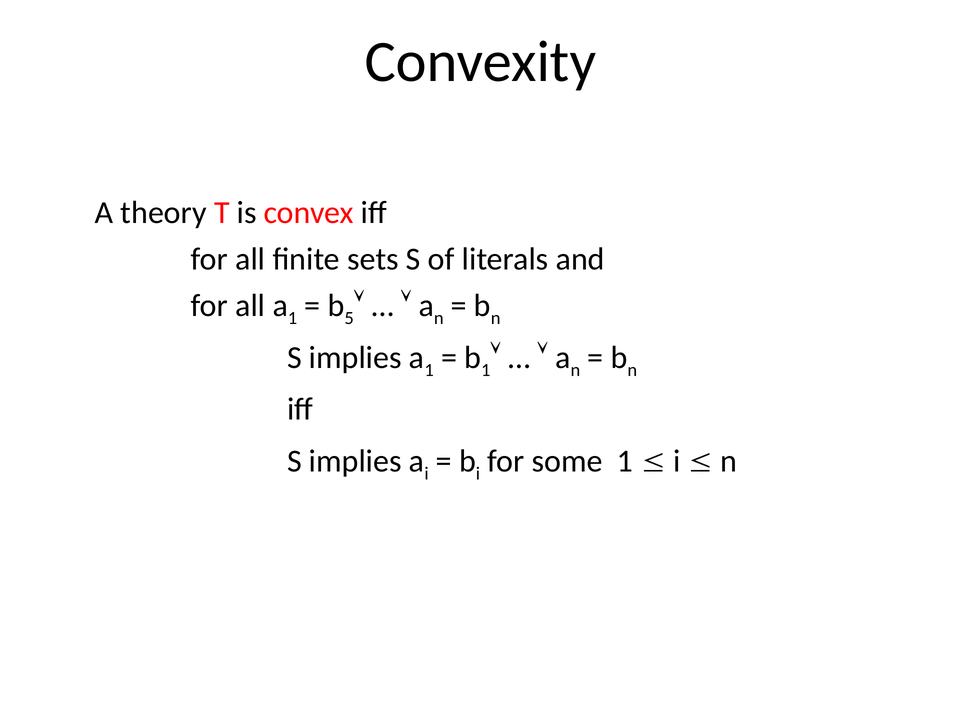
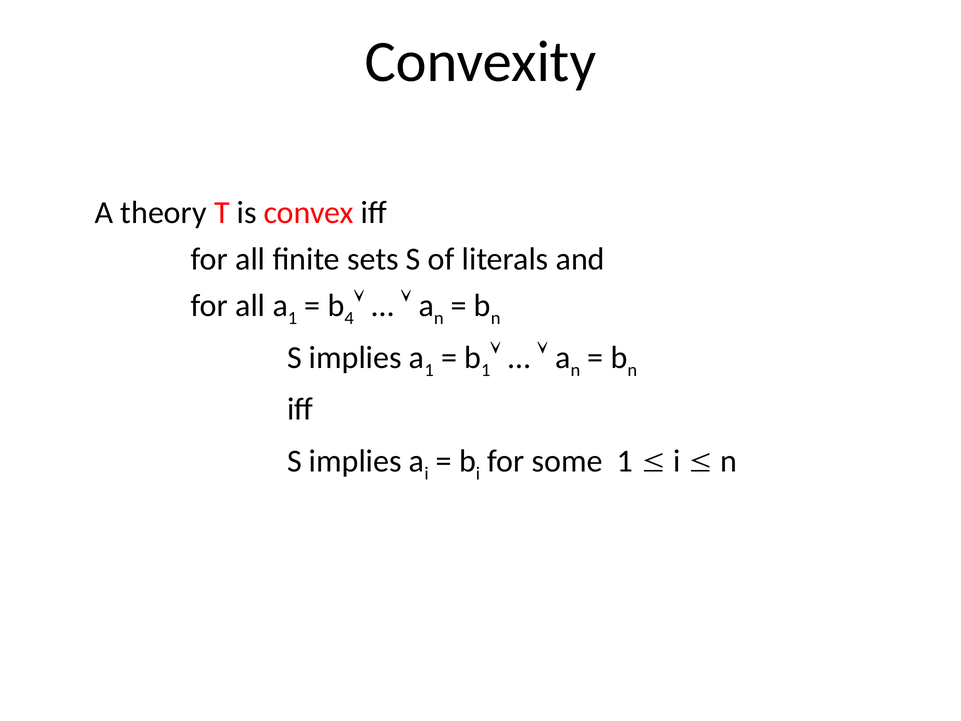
5: 5 -> 4 (349, 318)
